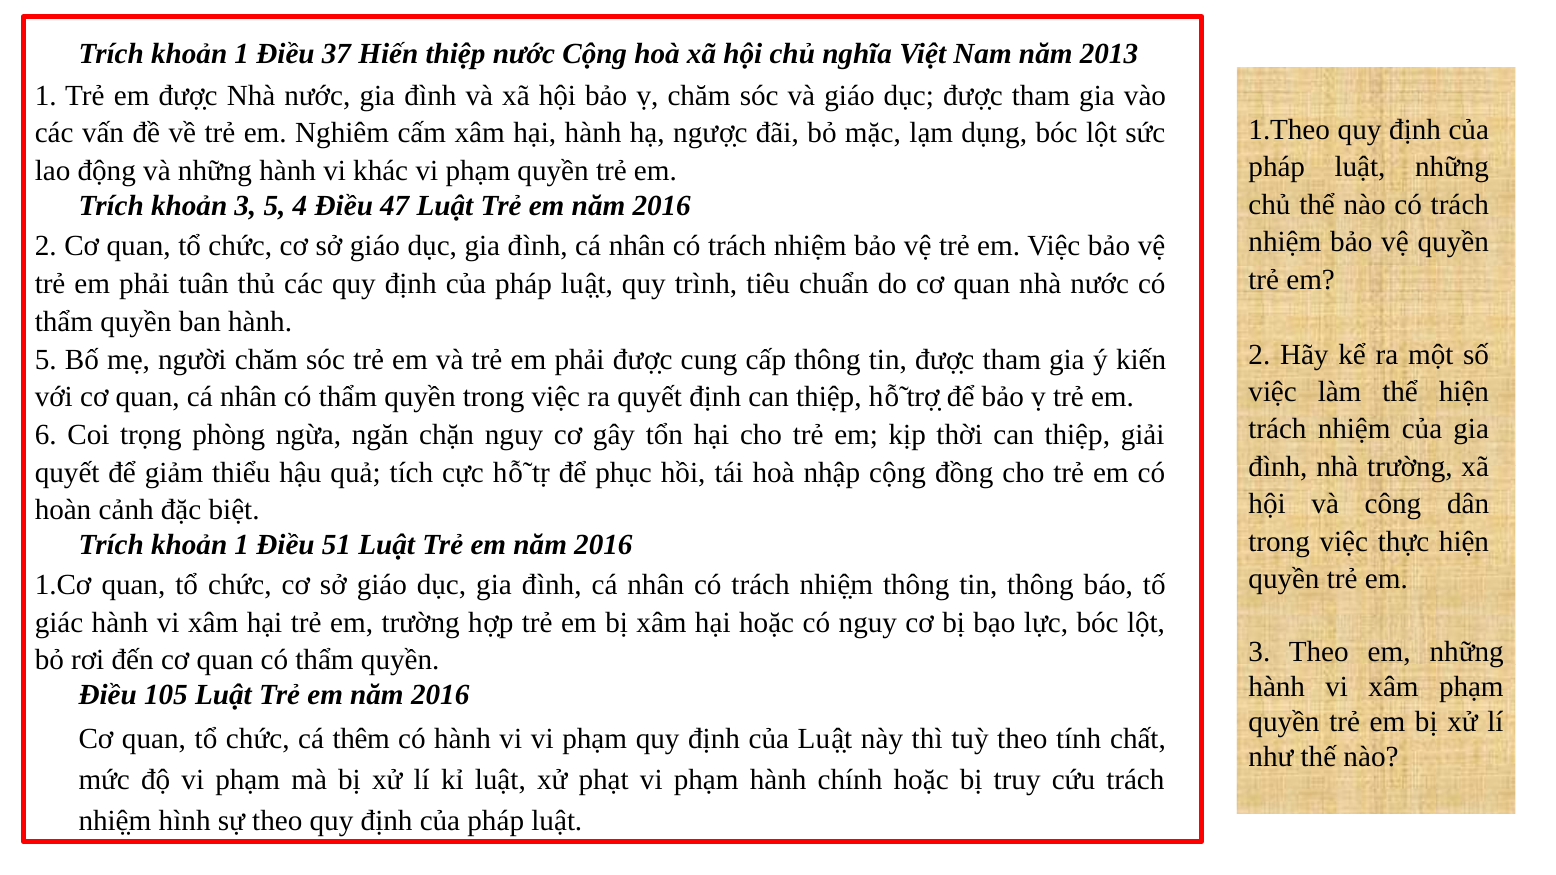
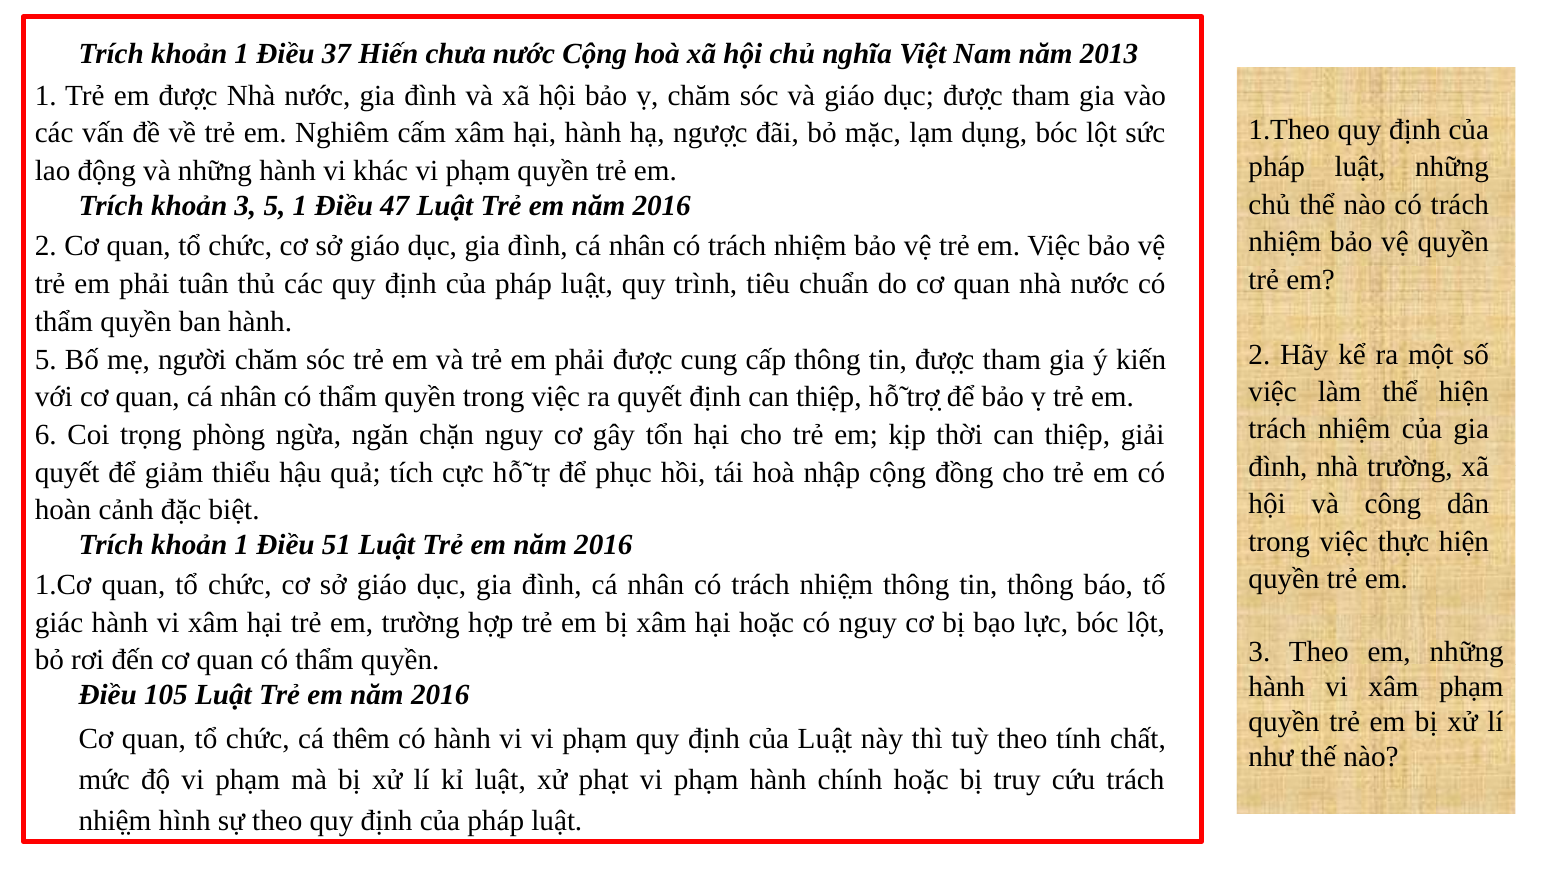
Hiến thiệp: thiệp -> chưa (456, 54)
5 4: 4 -> 1 (300, 206)
